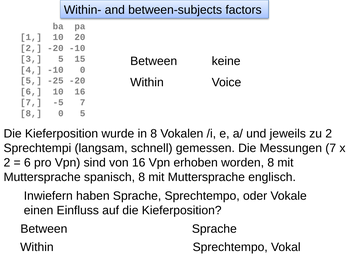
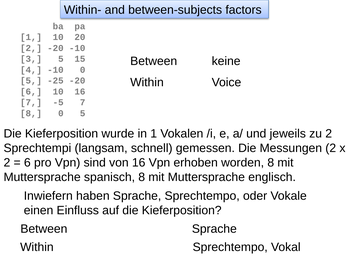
in 8: 8 -> 1 (154, 133)
Messungen 7: 7 -> 2 (331, 148)
